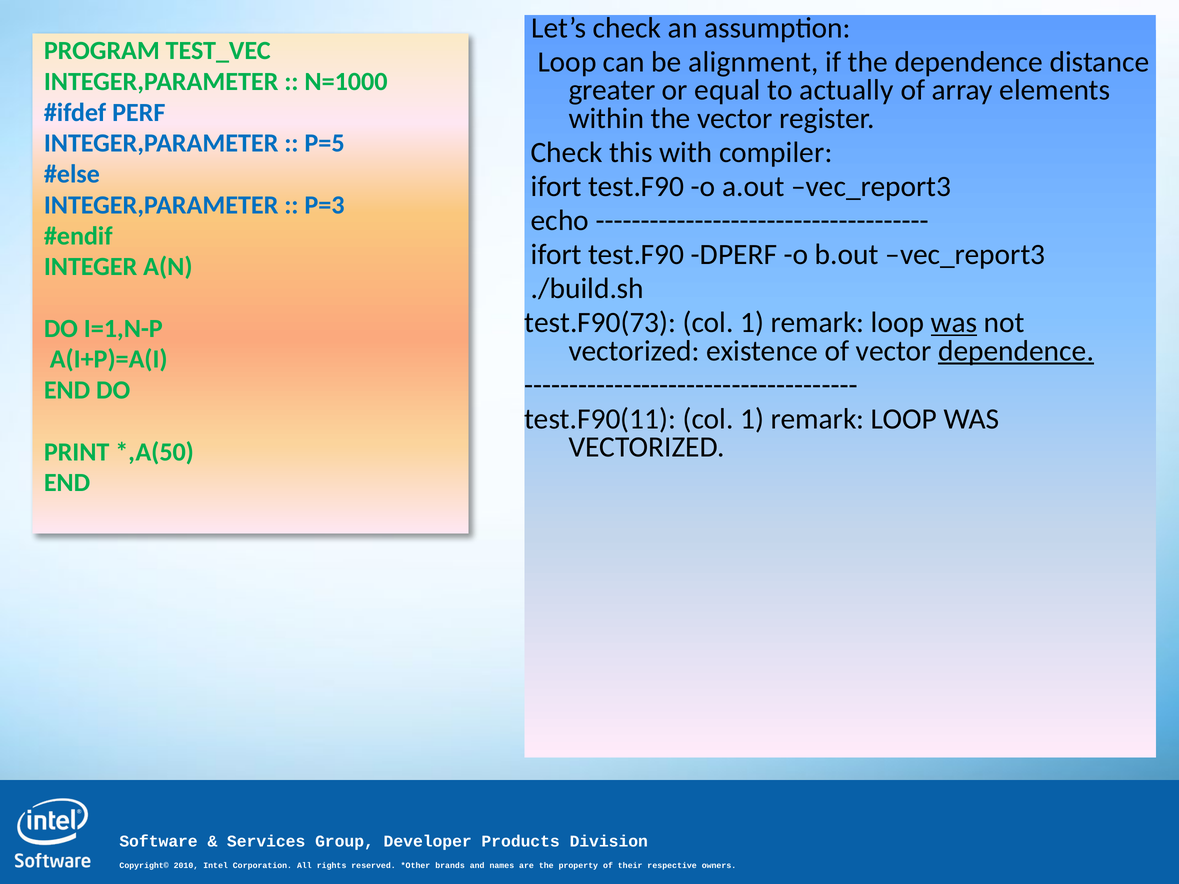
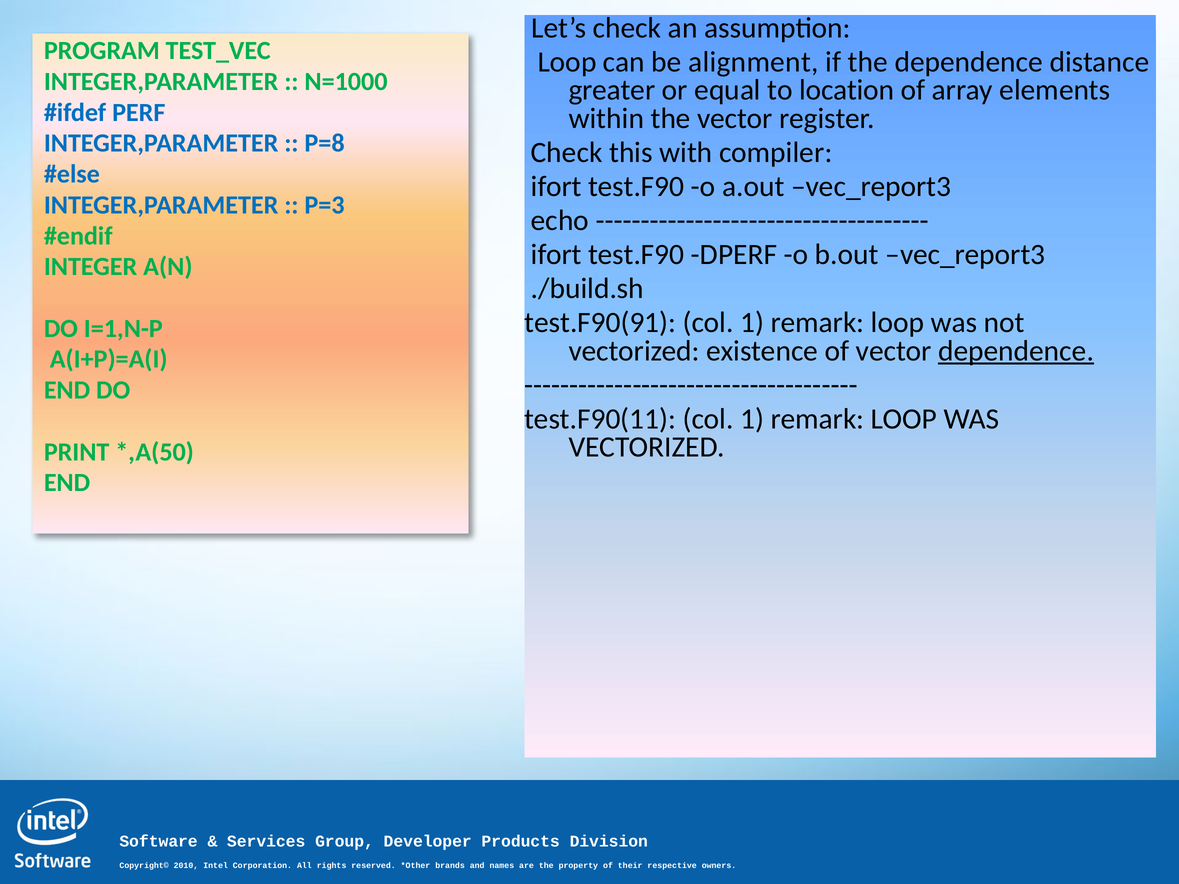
actually: actually -> location (847, 90)
P=5: P=5 -> P=8 (325, 143)
test.F90(73: test.F90(73 -> test.F90(91 (600, 323)
was underline: present -> none (954, 323)
